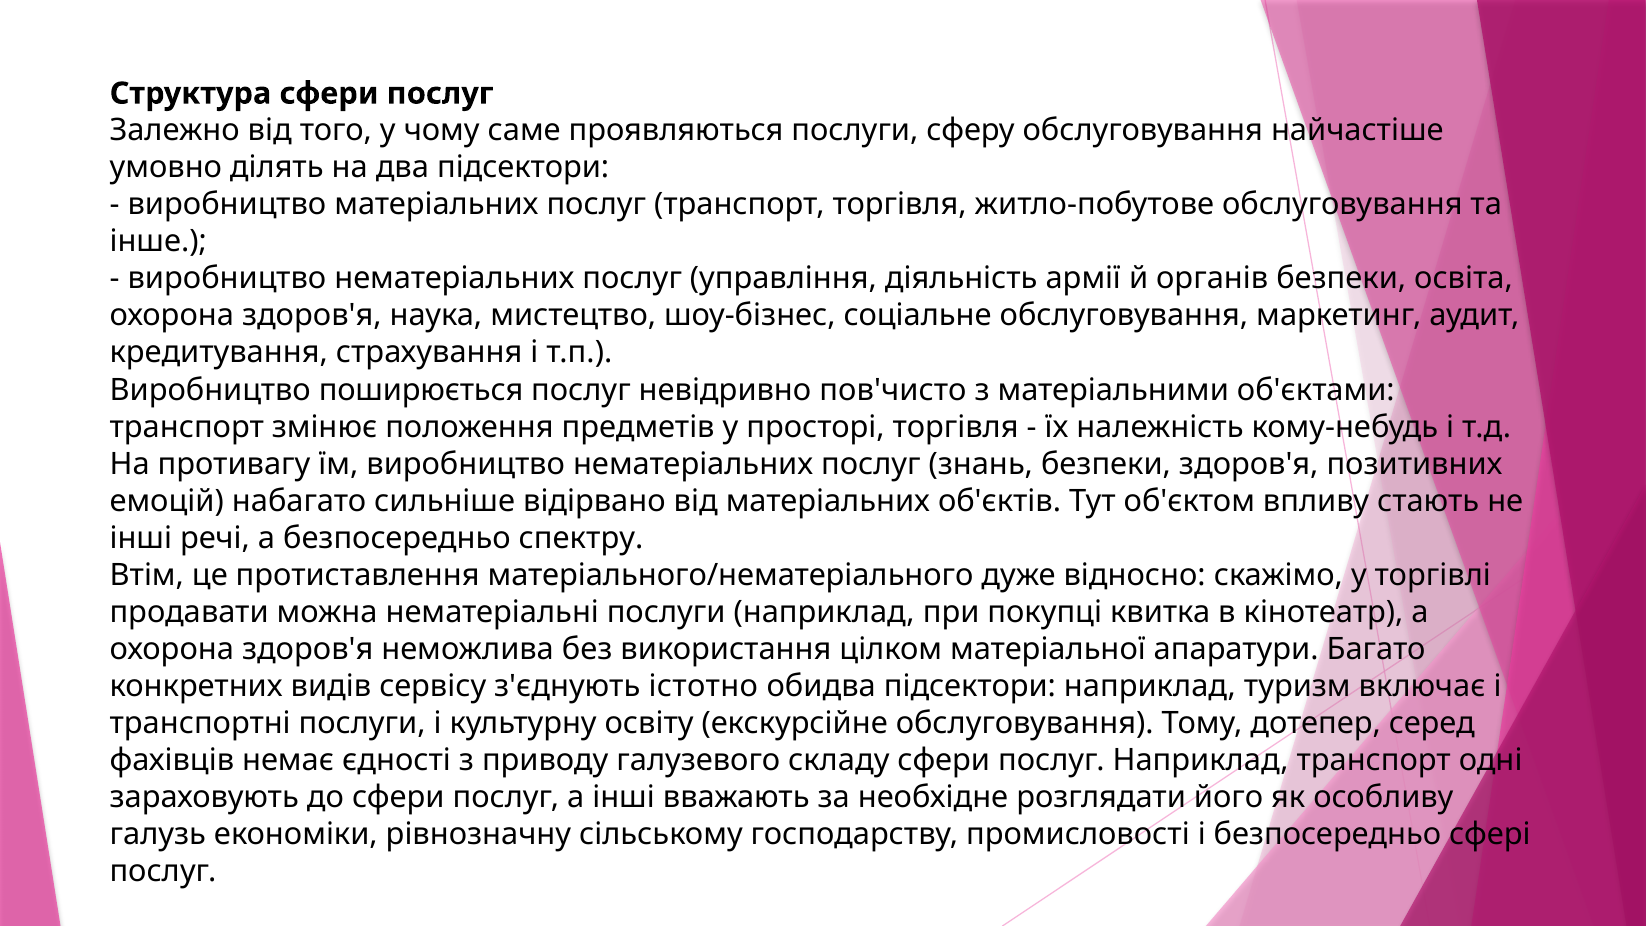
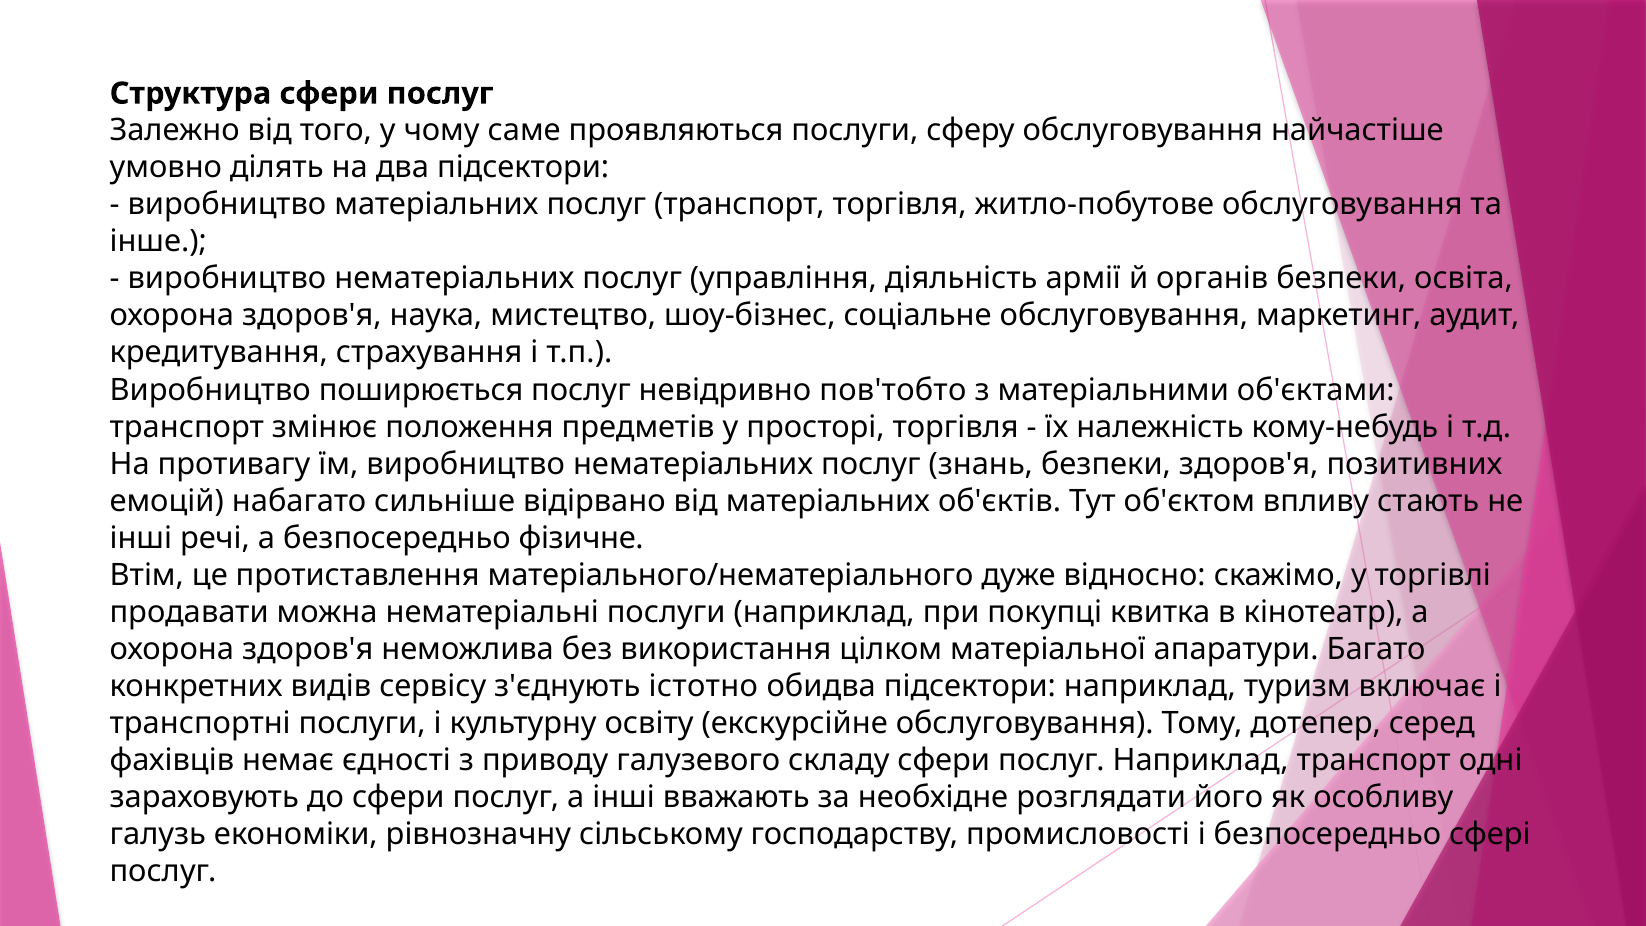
пов'чисто: пов'чисто -> пов'тобто (893, 390)
спектру: спектру -> фізичне (581, 538)
